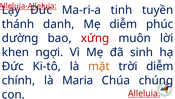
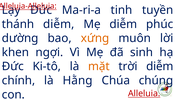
thánh danh: danh -> diễm (59, 24)
xứng colour: red -> orange (95, 38)
Maria: Maria -> Hằng (78, 80)
